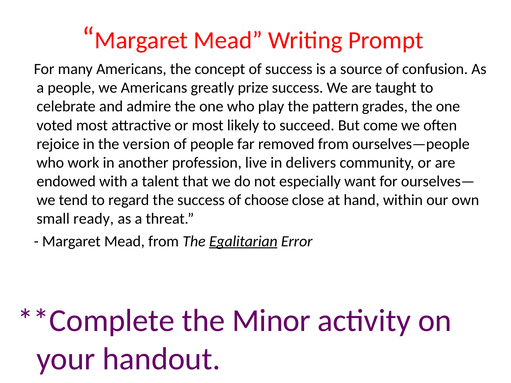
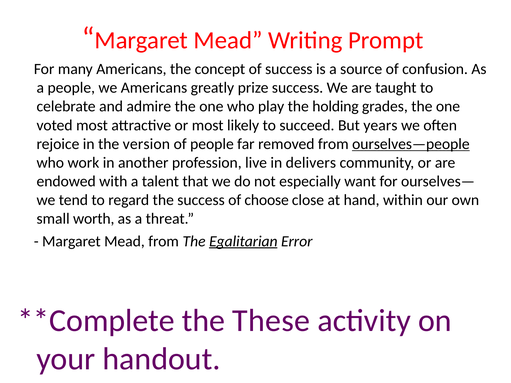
pattern: pattern -> holding (336, 107)
come: come -> years (380, 125)
ourselves—people underline: none -> present (411, 144)
ready: ready -> worth (94, 219)
Minor: Minor -> These (271, 321)
